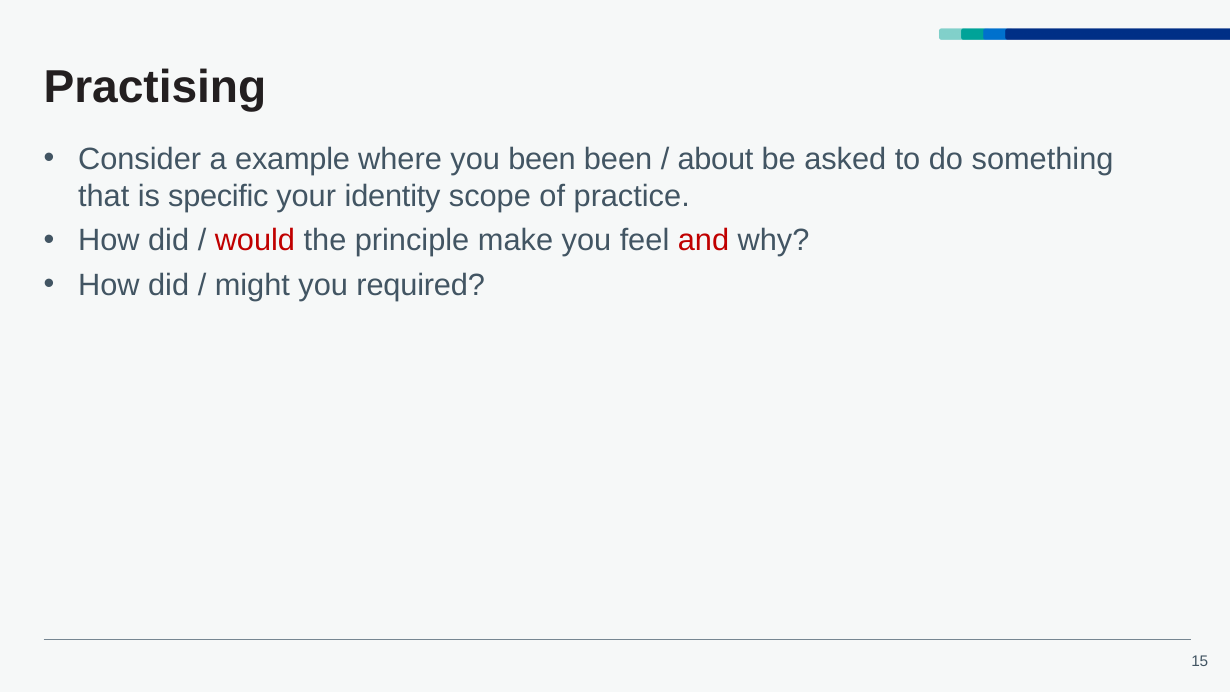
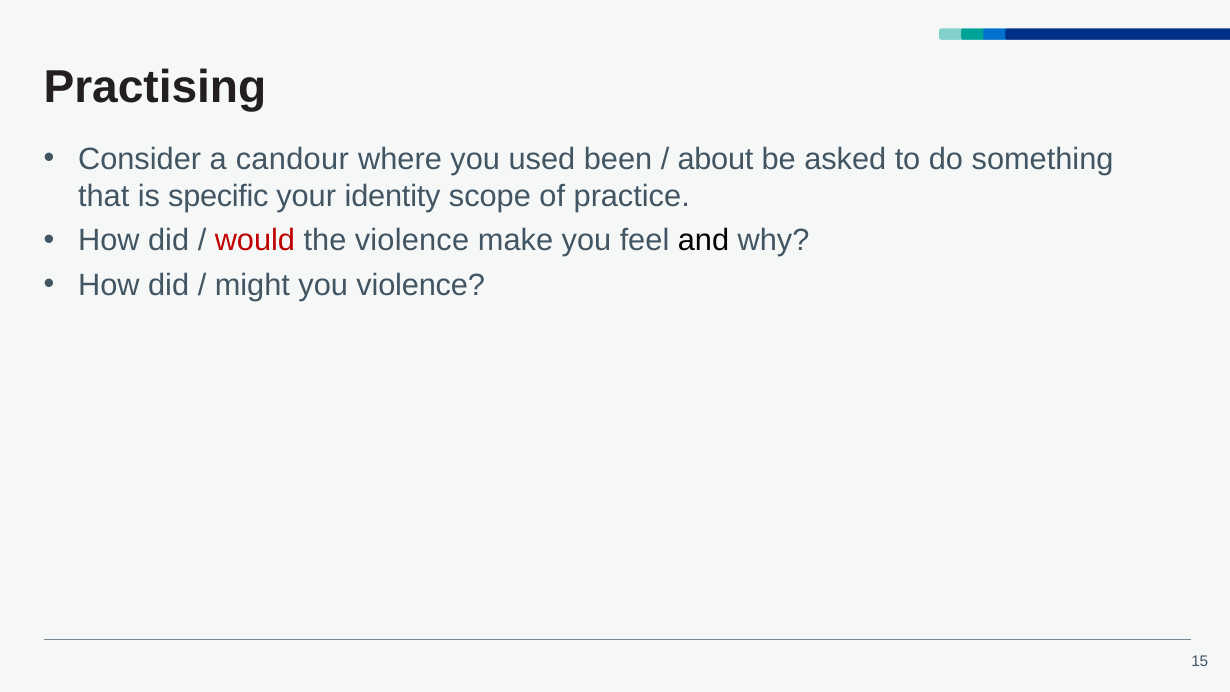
example: example -> candour (292, 159)
you been: been -> used (542, 159)
the principle: principle -> violence (412, 241)
and colour: red -> black (703, 241)
you required: required -> violence (421, 285)
